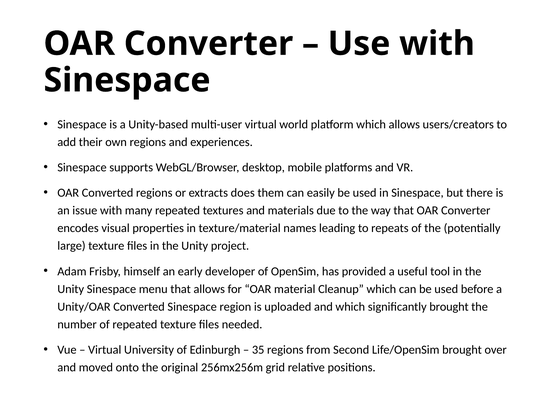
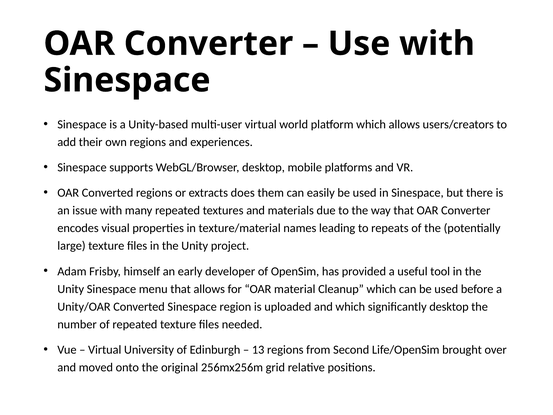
significantly brought: brought -> desktop (449, 306)
35: 35 -> 13 (258, 350)
